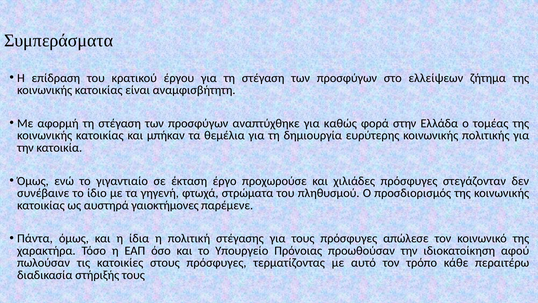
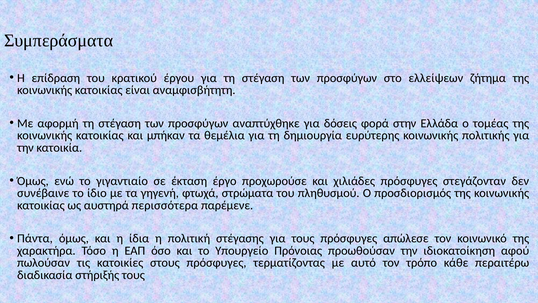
καθώς: καθώς -> δόσεις (340, 123)
γαιοκτήμονες: γαιοκτήμονες -> περισσότερα (165, 205)
